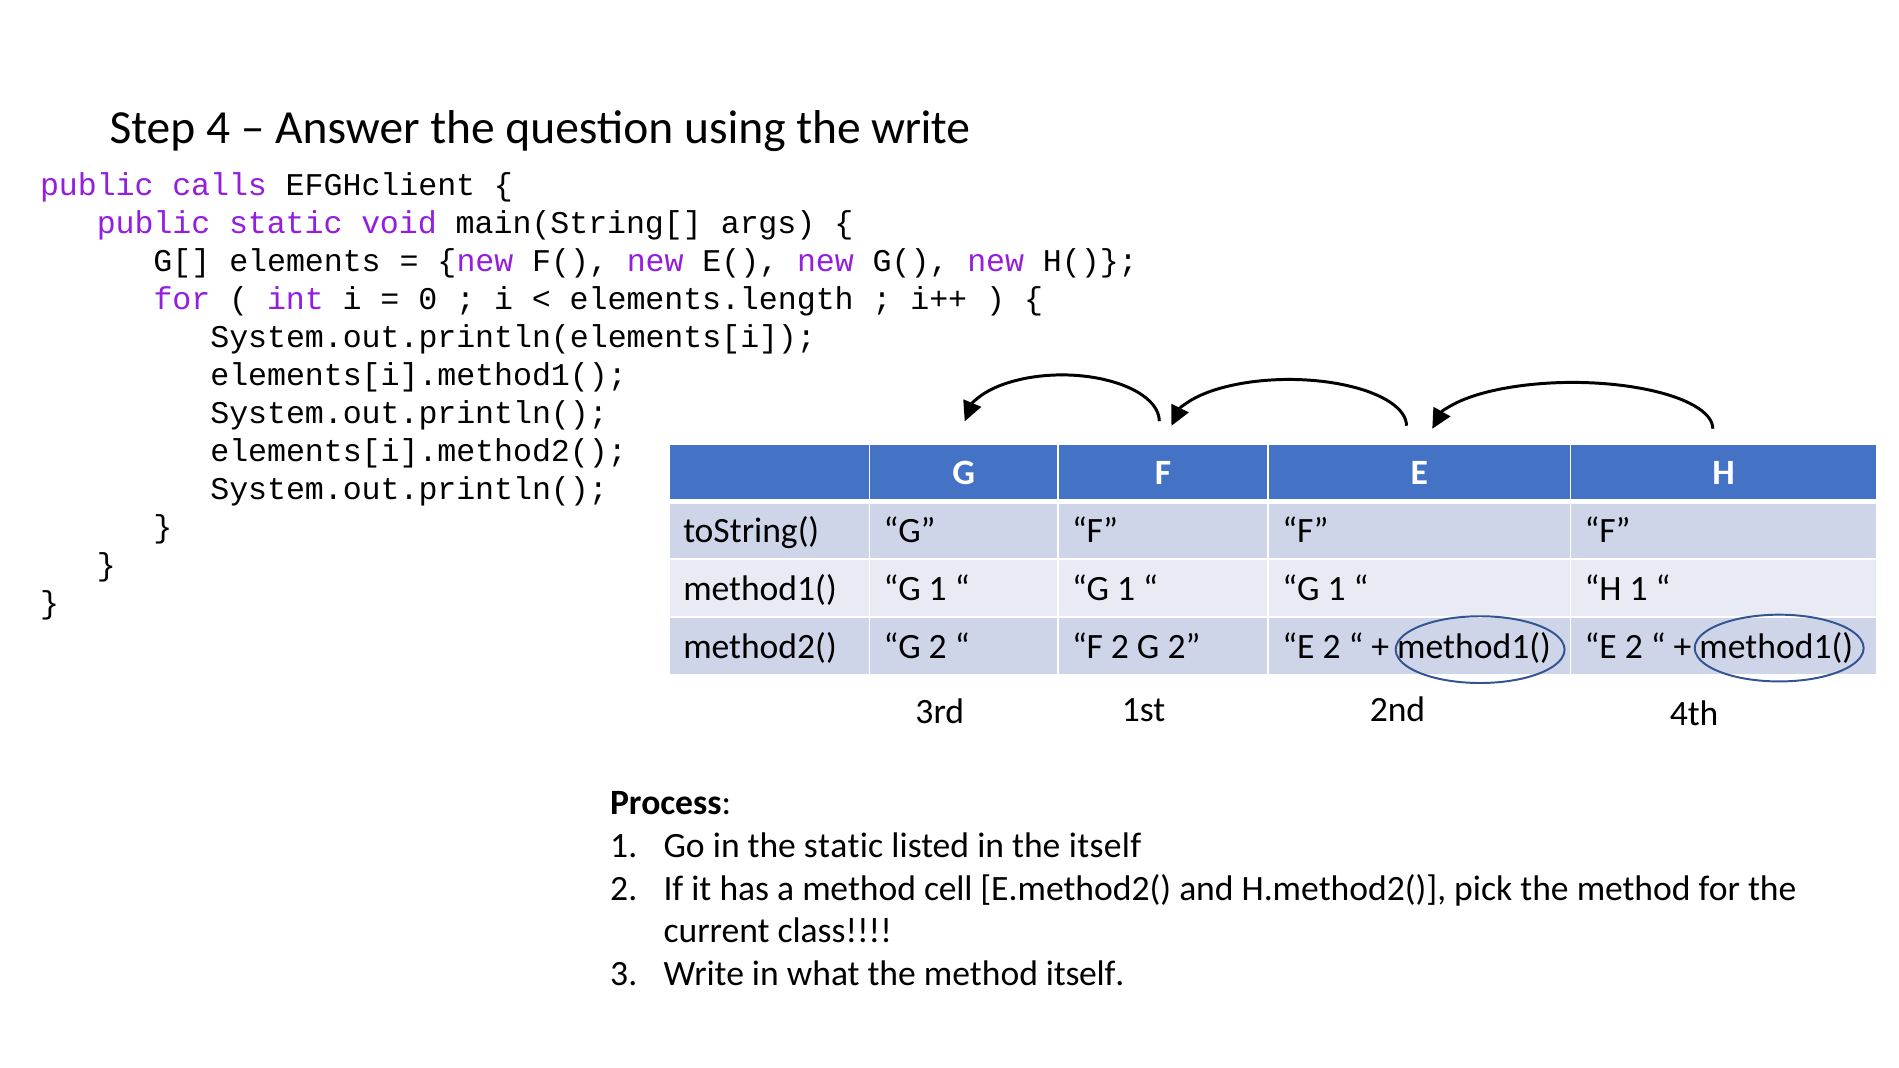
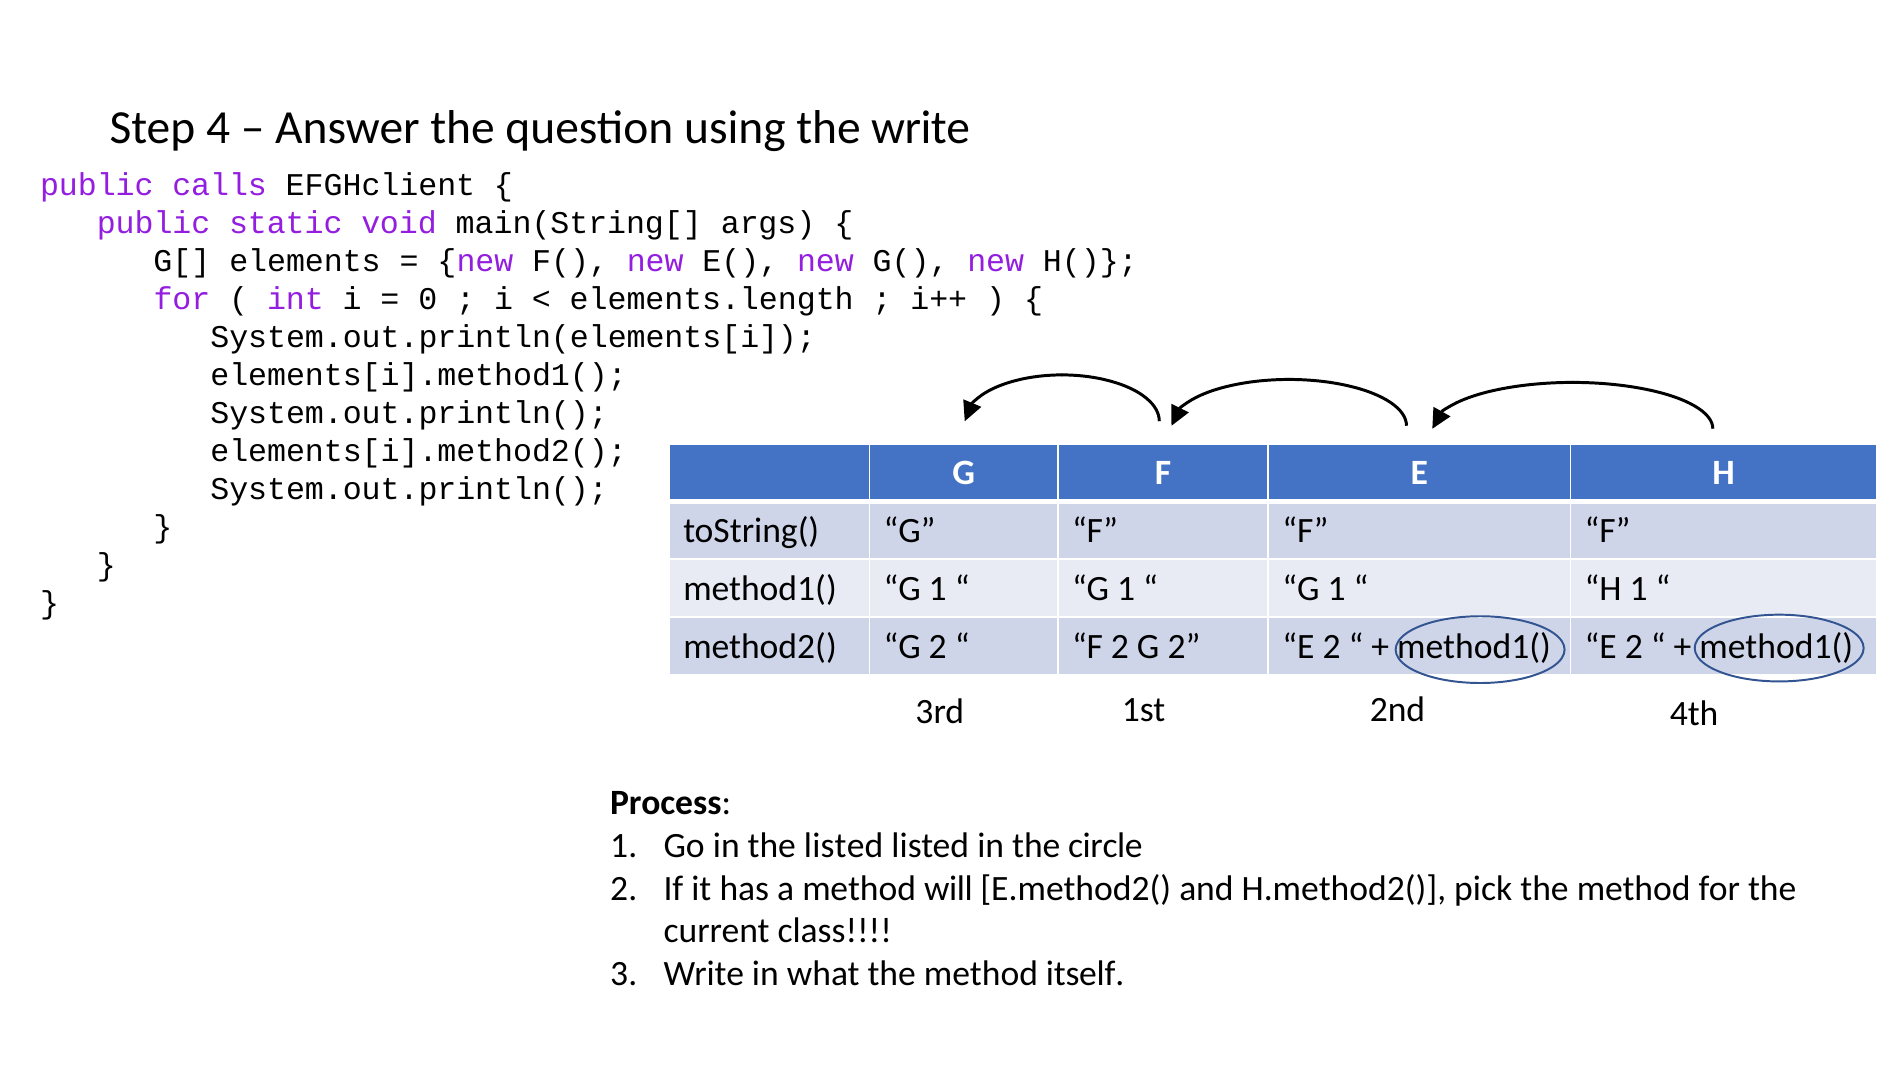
the static: static -> listed (844, 846)
the itself: itself -> circle (1105, 846)
cell: cell -> will (948, 889)
